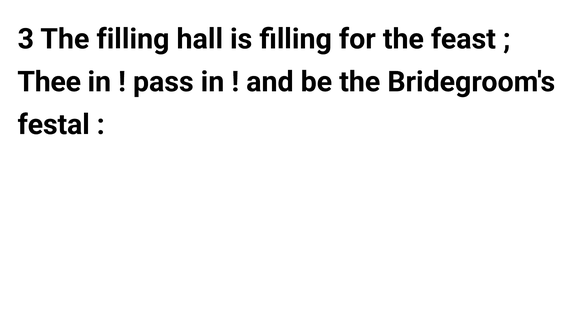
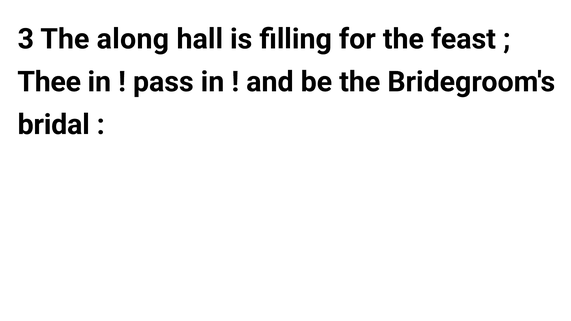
The filling: filling -> along (133, 39)
festal: festal -> bridal (54, 125)
